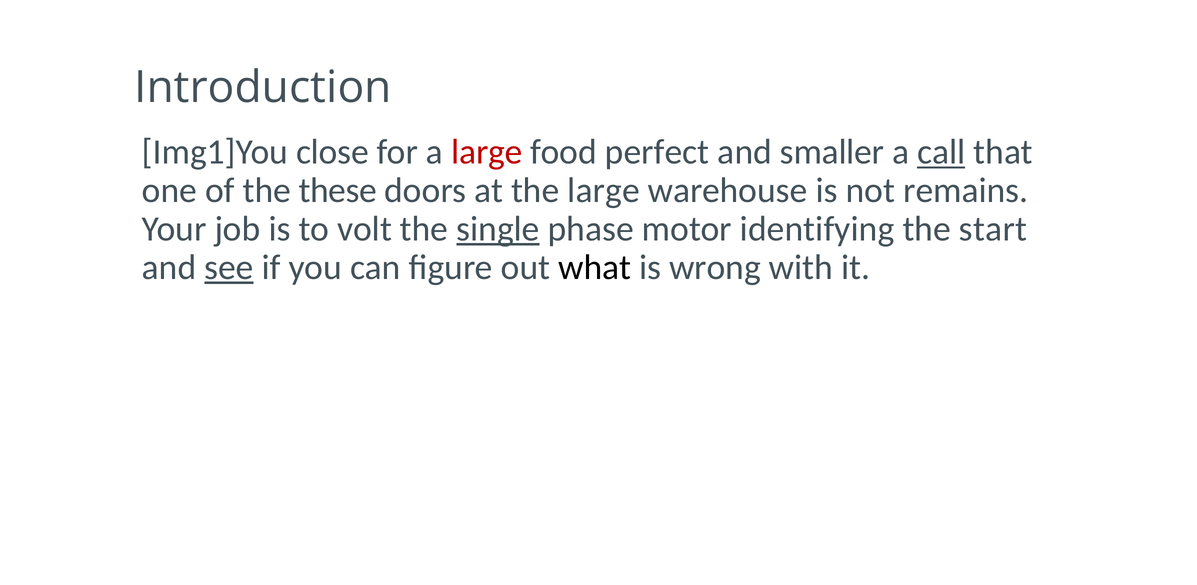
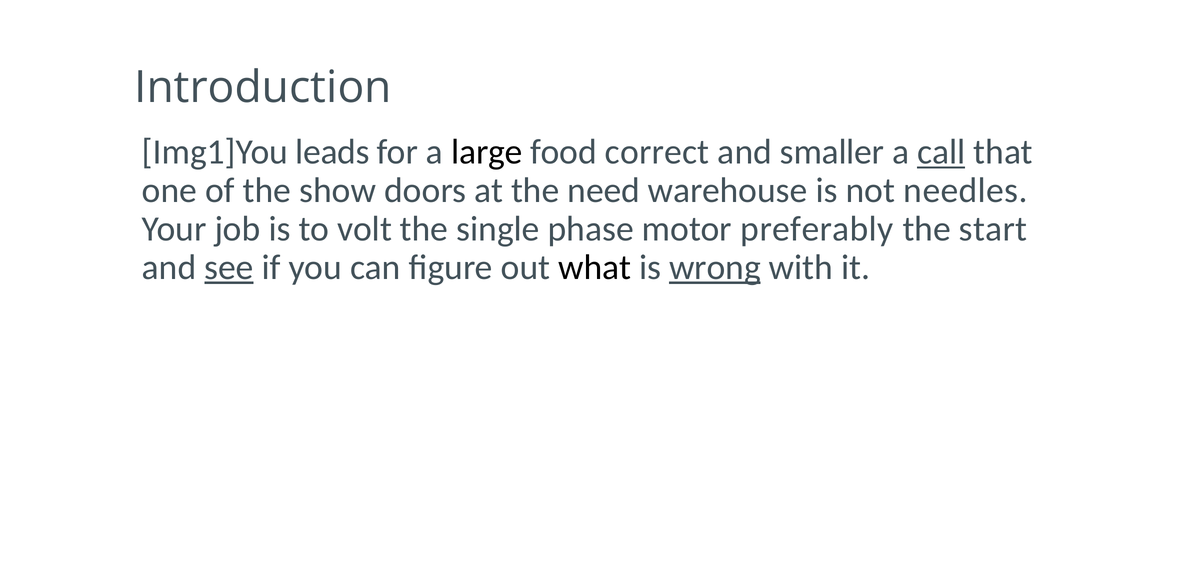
close: close -> leads (333, 152)
large colour: red -> black (487, 152)
perfect: perfect -> correct (657, 152)
these: these -> show (338, 190)
the large: large -> need (604, 190)
remains: remains -> needles (966, 190)
single underline: present -> none (498, 229)
identifying: identifying -> preferably (817, 229)
wrong underline: none -> present (715, 267)
